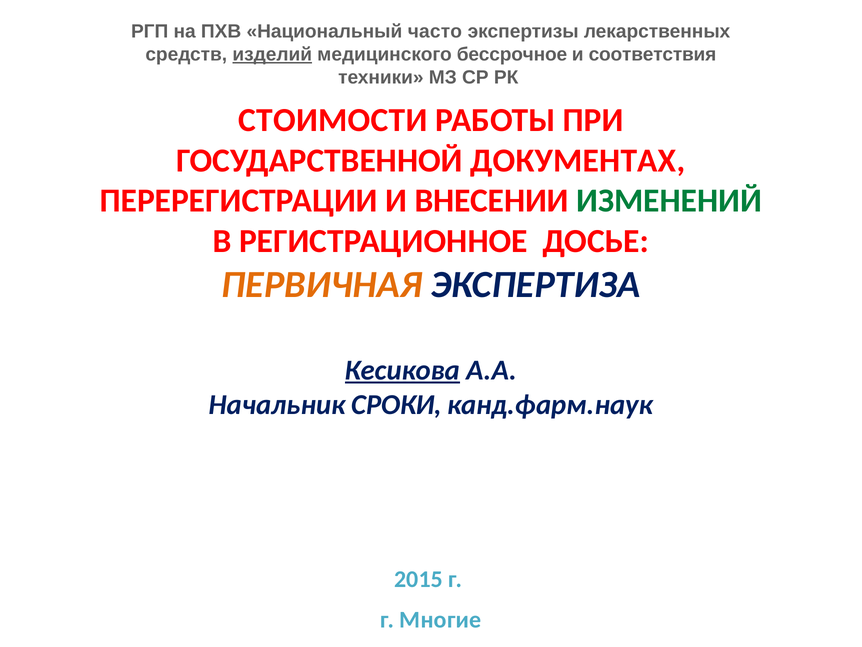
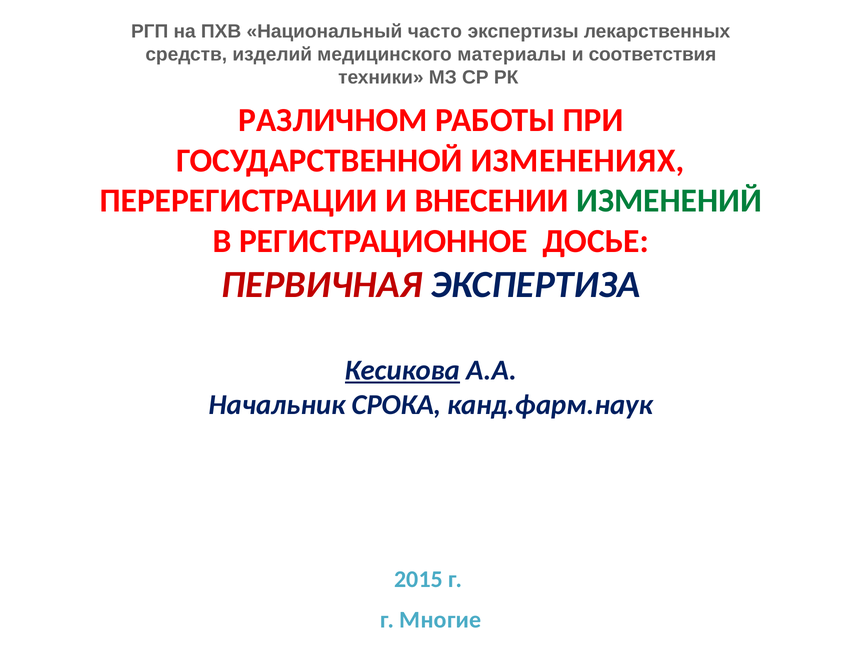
изделий underline: present -> none (272, 54)
бессрочное: бессрочное -> материалы (512, 54)
СТОИМОСТИ: СТОИМОСТИ -> РАЗЛИЧНОМ (333, 120)
ДОКУМЕНТАХ: ДОКУМЕНТАХ -> ИЗМЕНЕНИЯХ (578, 160)
ПЕРВИЧНАЯ colour: orange -> red (322, 284)
СРОКИ: СРОКИ -> СРОКА (397, 404)
